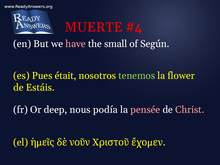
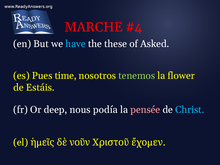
MUERTE: MUERTE -> MARCHE (94, 27)
have colour: pink -> light blue (76, 44)
small: small -> these (116, 44)
Según: Según -> Asked (155, 44)
était: était -> time (66, 76)
Christ colour: pink -> light blue (190, 110)
